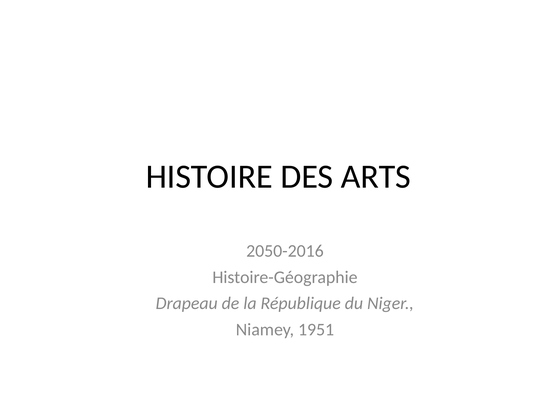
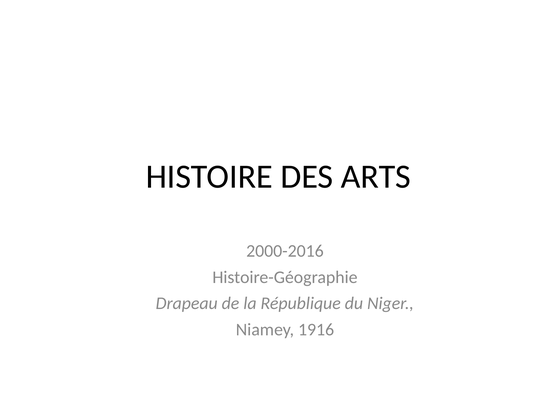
2050-2016: 2050-2016 -> 2000-2016 (285, 251)
1951: 1951 -> 1916 (316, 330)
